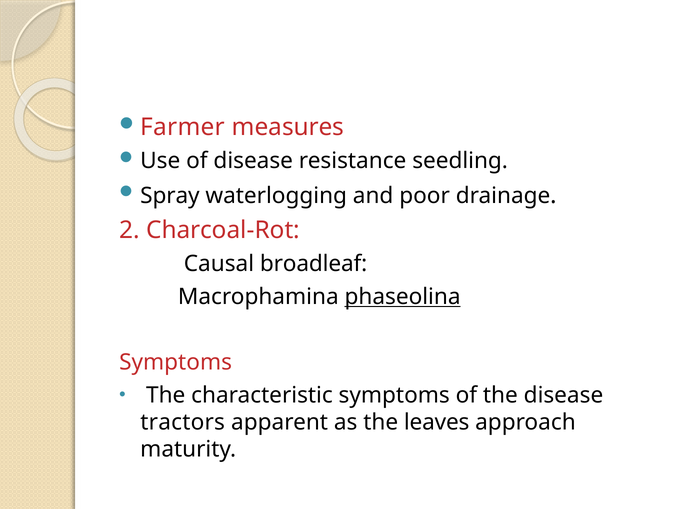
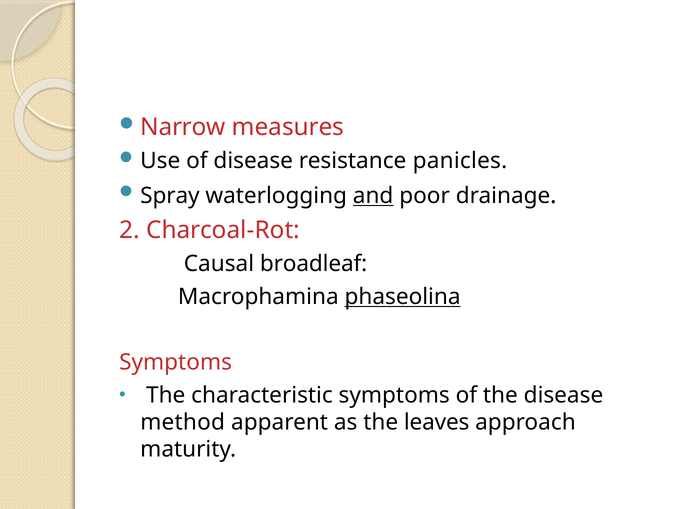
Farmer: Farmer -> Narrow (183, 127)
seedling: seedling -> panicles (460, 161)
and underline: none -> present (373, 196)
tractors: tractors -> method (183, 422)
